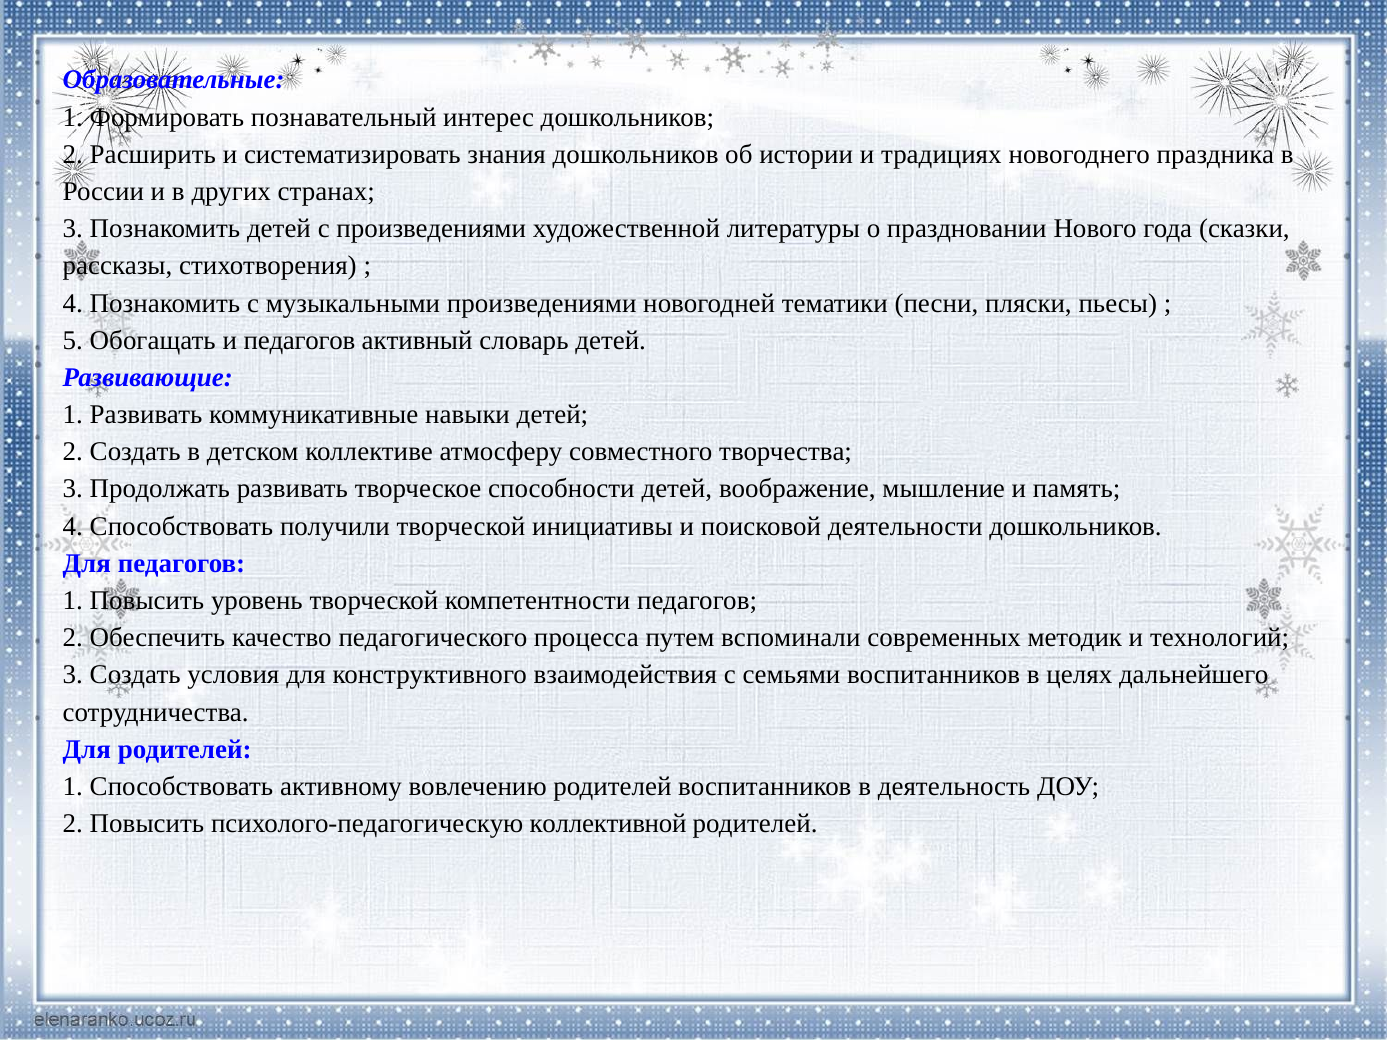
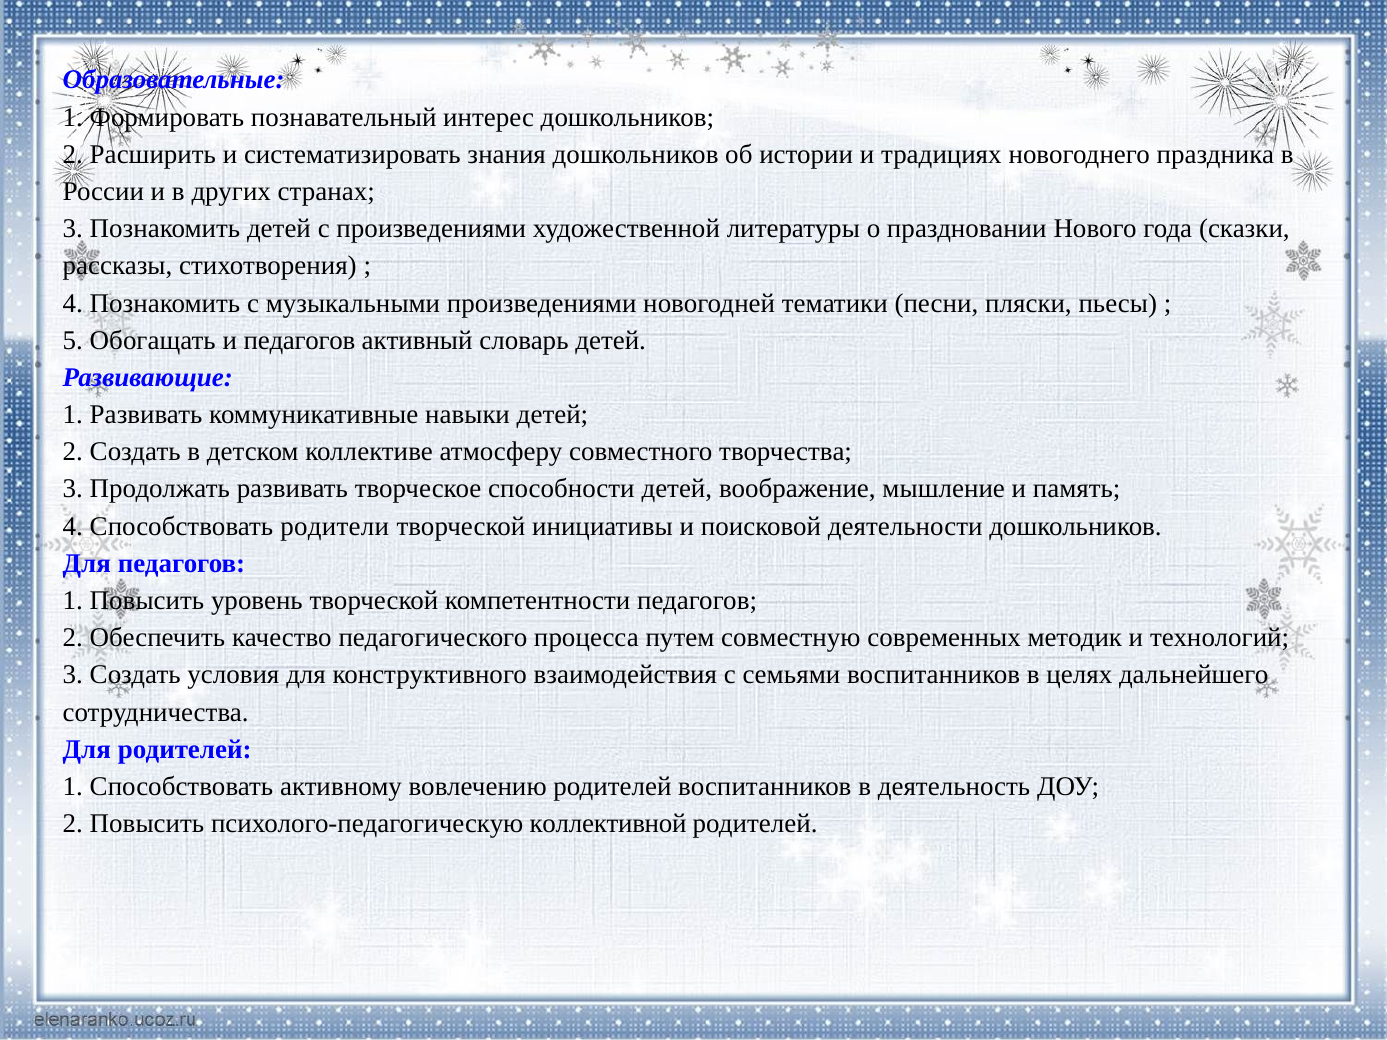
получили: получили -> родители (335, 526)
вспоминали: вспоминали -> совместную (791, 638)
